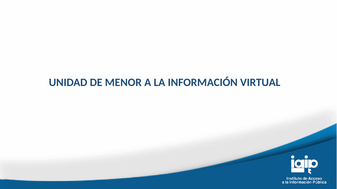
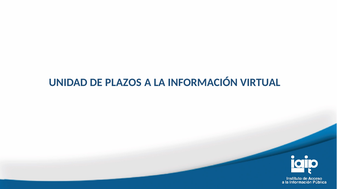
MENOR: MENOR -> PLAZOS (123, 83)
